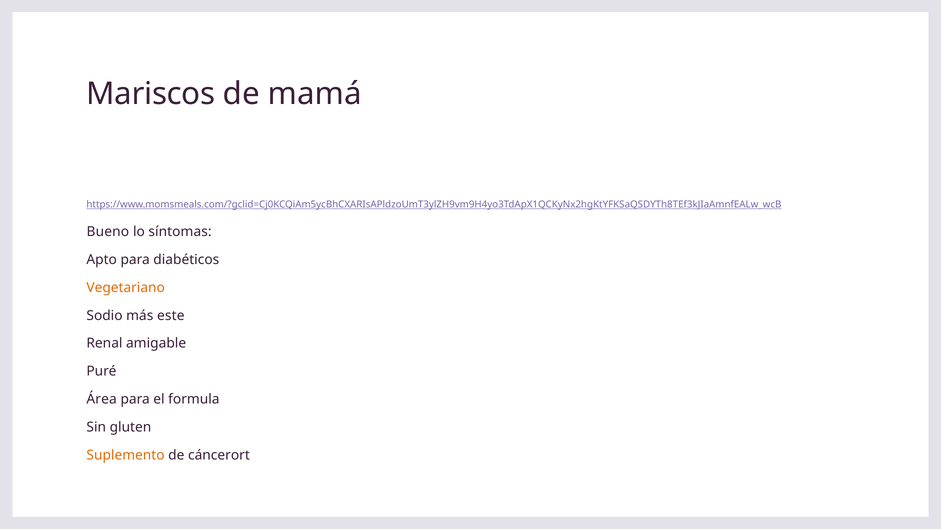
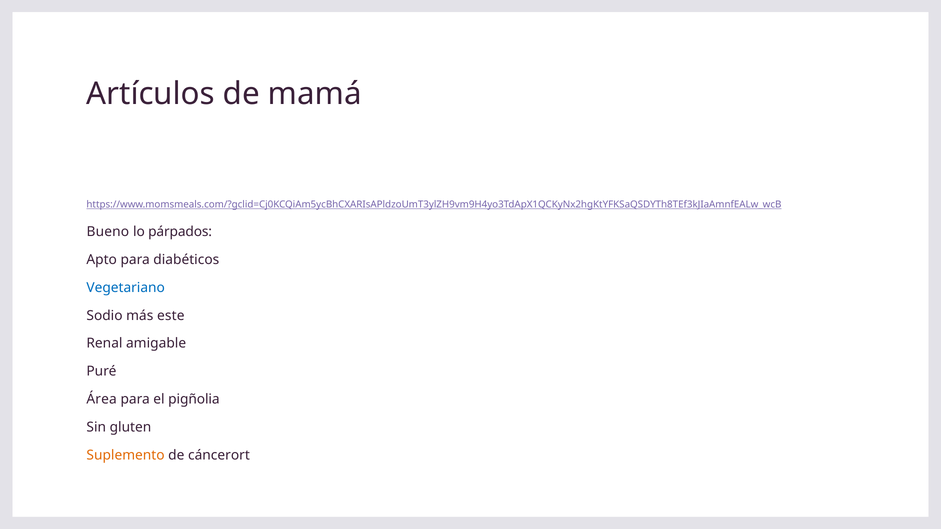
Mariscos: Mariscos -> Artículos (151, 94)
síntomas: síntomas -> párpados (180, 232)
Vegetariano colour: orange -> blue (126, 288)
formula: formula -> pigñolia (194, 399)
